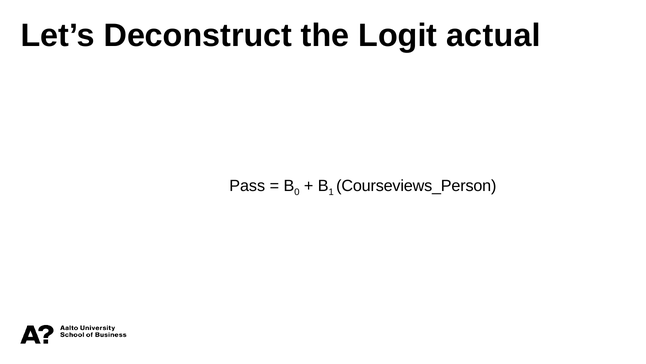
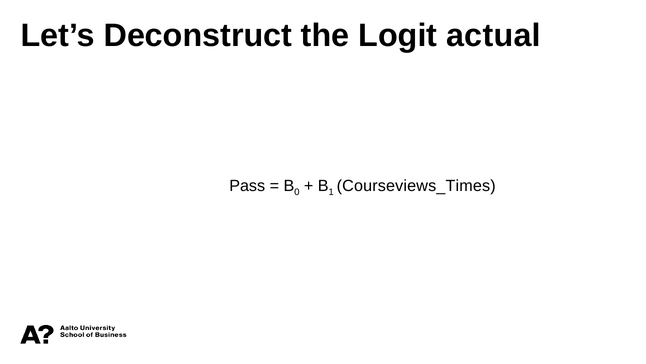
Courseviews_Person: Courseviews_Person -> Courseviews_Times (416, 185)
